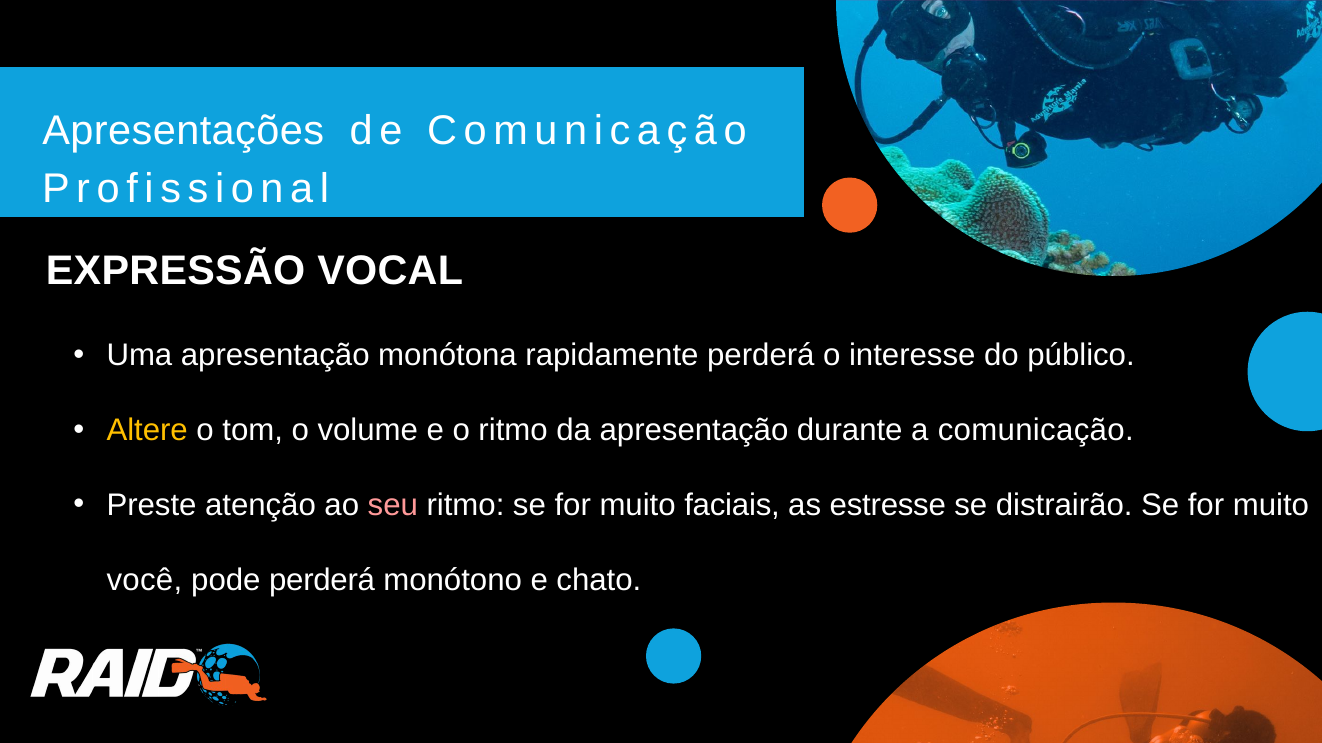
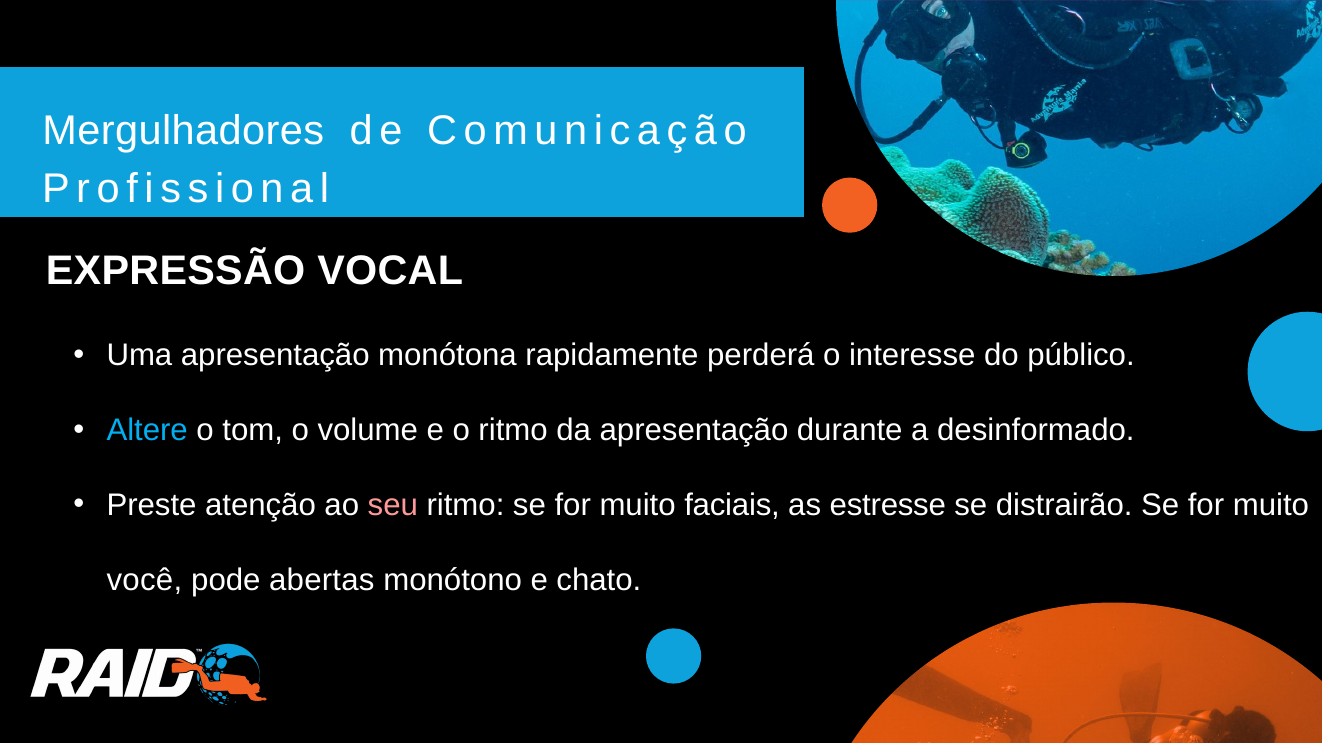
Apresentações: Apresentações -> Mergulhadores (183, 131)
Altere colour: yellow -> light blue (147, 431)
a comunicação: comunicação -> desinformado (1036, 431)
pode perderá: perderá -> abertas (322, 581)
